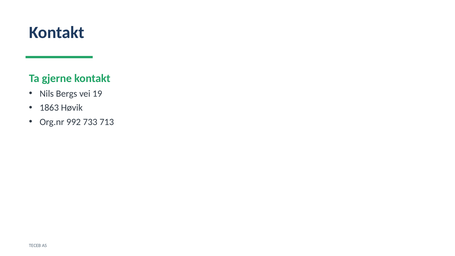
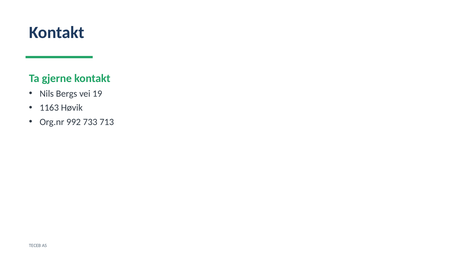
1863: 1863 -> 1163 (49, 108)
